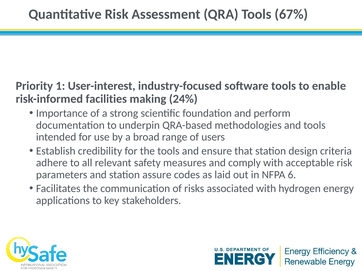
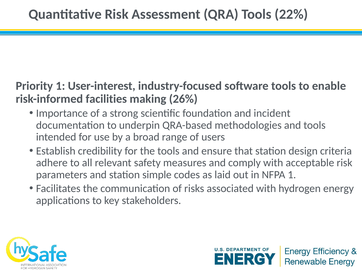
67%: 67% -> 22% (291, 14)
24%: 24% -> 26% (183, 99)
perform: perform -> incident (272, 113)
assure: assure -> simple (157, 175)
NFPA 6: 6 -> 1 (292, 175)
